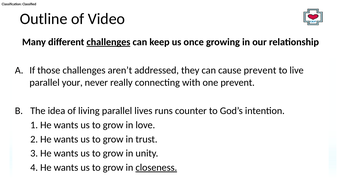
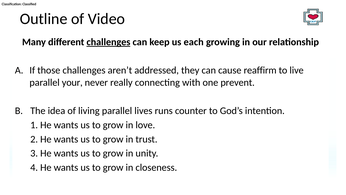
once: once -> each (194, 42)
cause prevent: prevent -> reaffirm (260, 70)
closeness underline: present -> none (156, 167)
